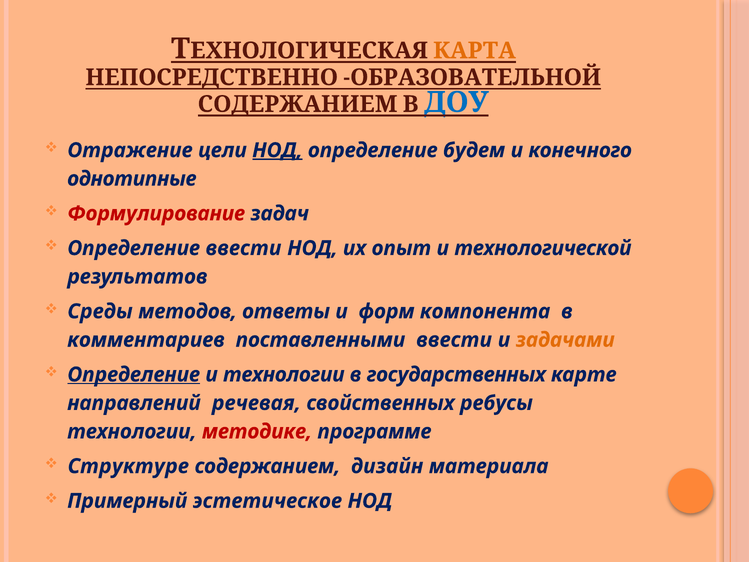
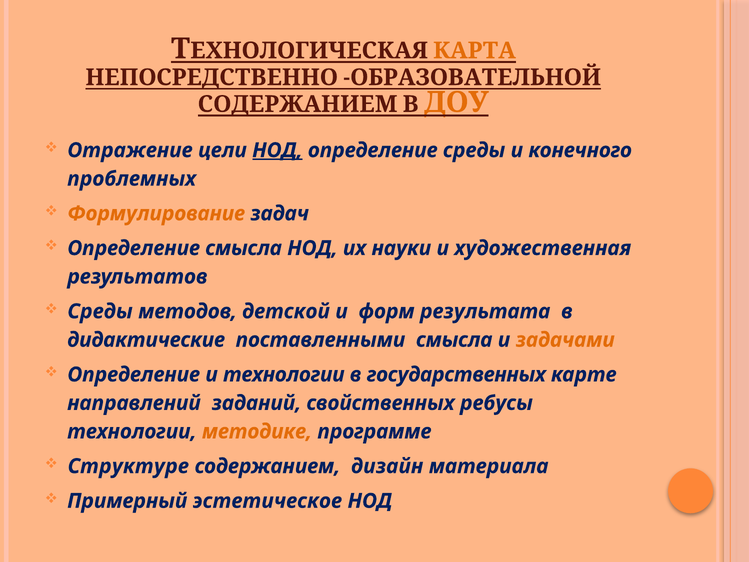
ДОУ colour: blue -> orange (456, 102)
определение будем: будем -> среды (474, 150)
однотипные: однотипные -> проблемных (132, 179)
Формулирование colour: red -> orange (156, 213)
Определение ввести: ввести -> смысла (244, 248)
опыт: опыт -> науки (401, 248)
технологической: технологической -> художественная (543, 248)
ответы: ответы -> детской (286, 311)
компонента: компонента -> результата (485, 311)
комментариев: комментариев -> дидактические (146, 340)
поставленными ввести: ввести -> смысла (454, 340)
Определение underline: present -> none (134, 374)
речевая: речевая -> заданий (256, 403)
методике colour: red -> orange (257, 431)
